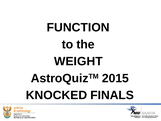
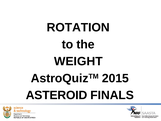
FUNCTION: FUNCTION -> ROTATION (78, 27)
KNOCKED: KNOCKED -> ASTEROID (57, 95)
